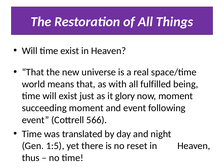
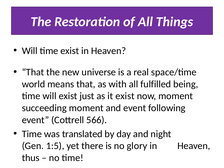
it glory: glory -> exist (125, 96)
reset: reset -> glory (137, 146)
